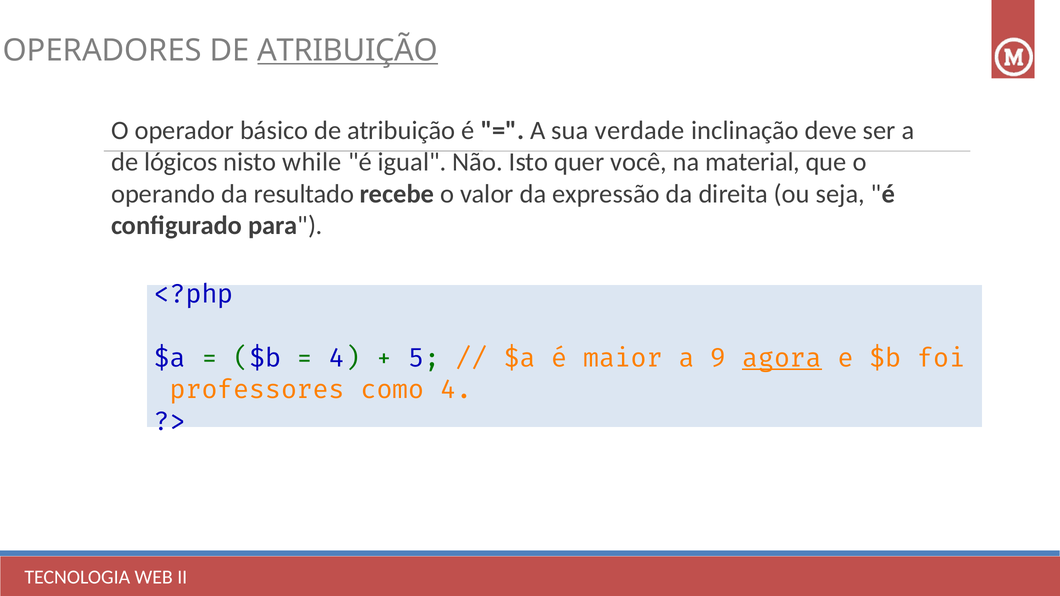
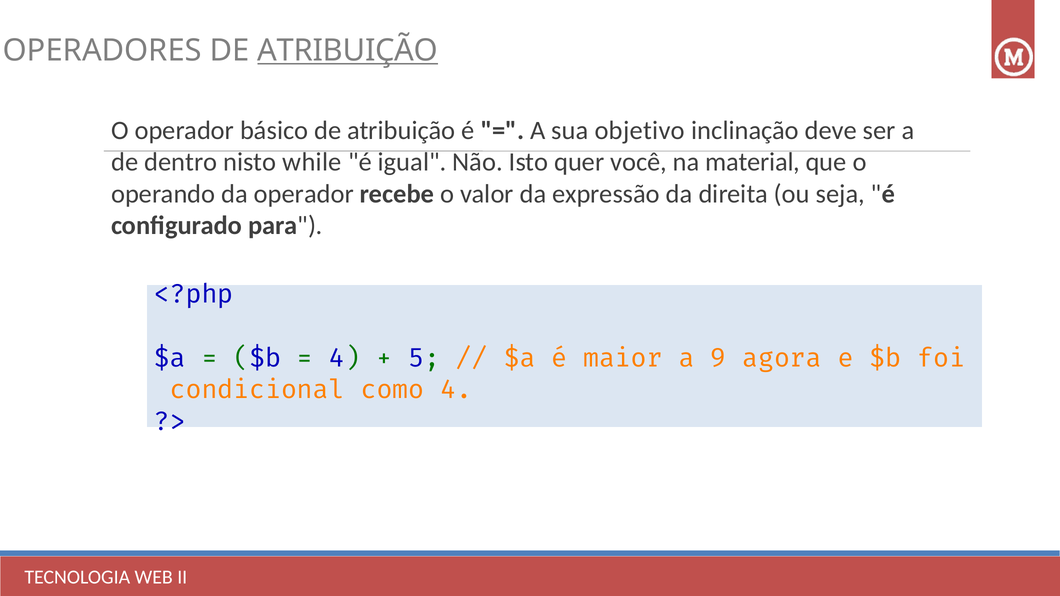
verdade: verdade -> objetivo (640, 130)
lógicos: lógicos -> dentro (181, 162)
da resultado: resultado -> operador (304, 194)
agora underline: present -> none (782, 358)
professores: professores -> condicional (257, 390)
